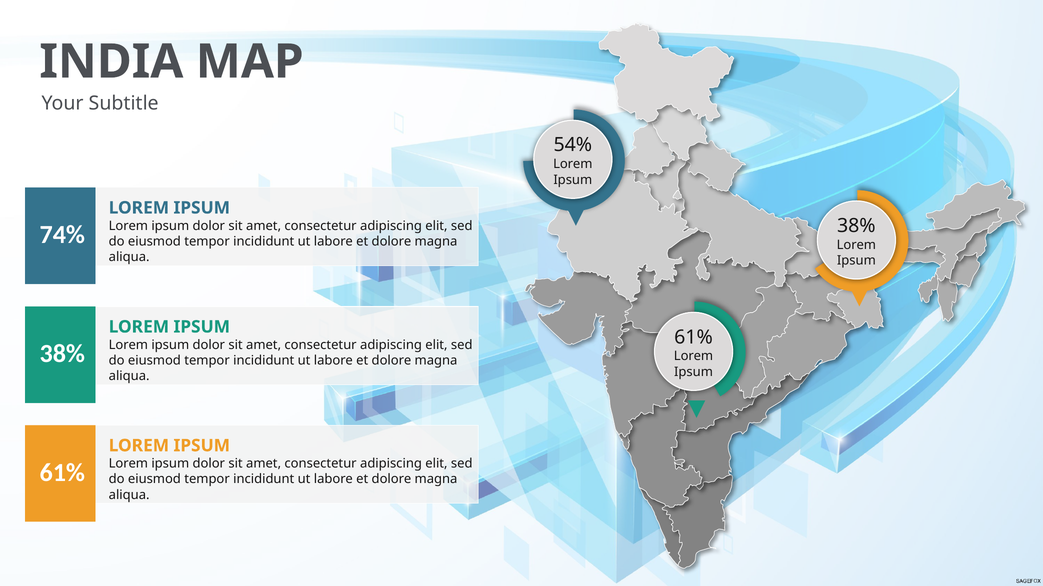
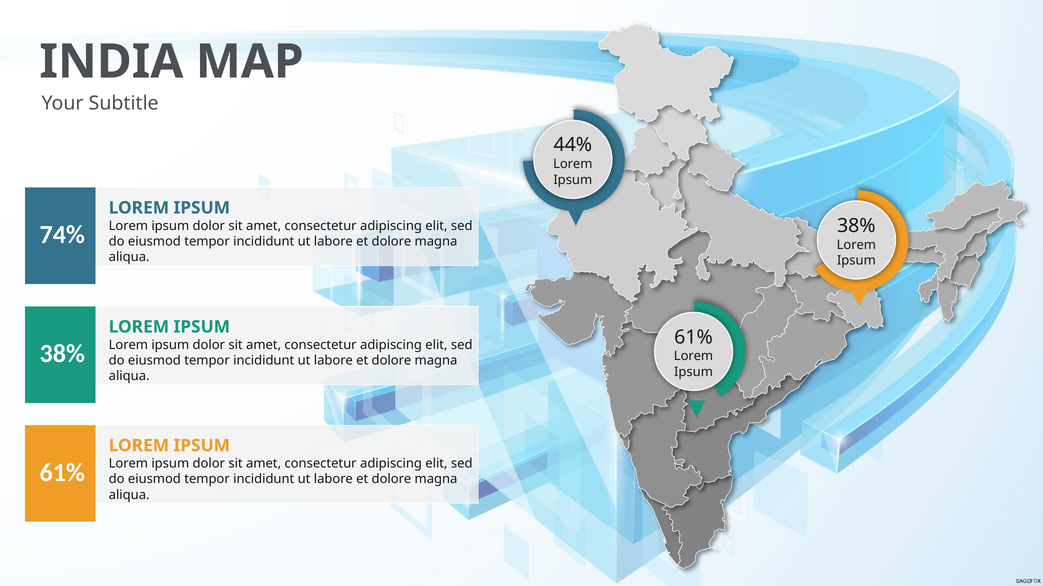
54%: 54% -> 44% (573, 145)
